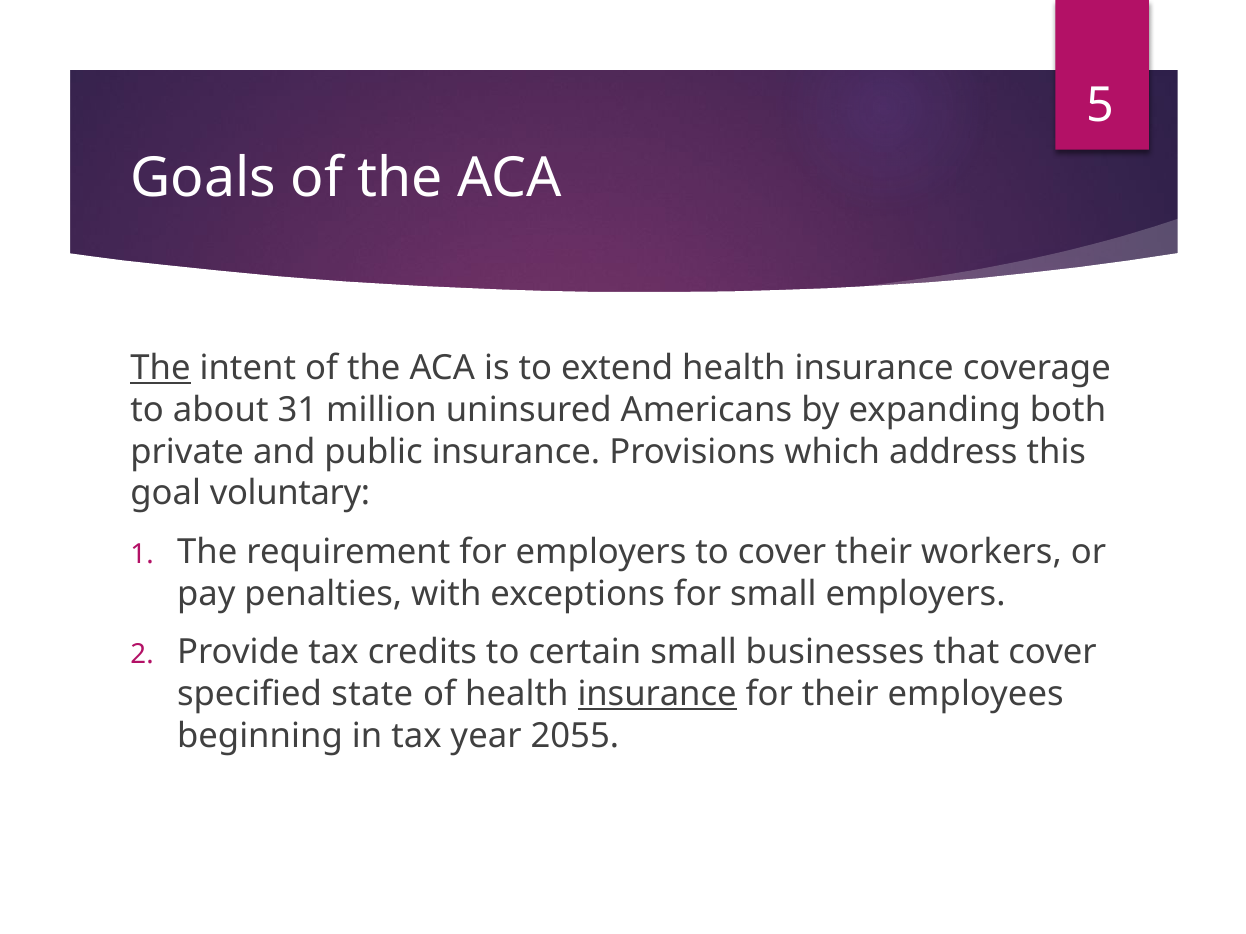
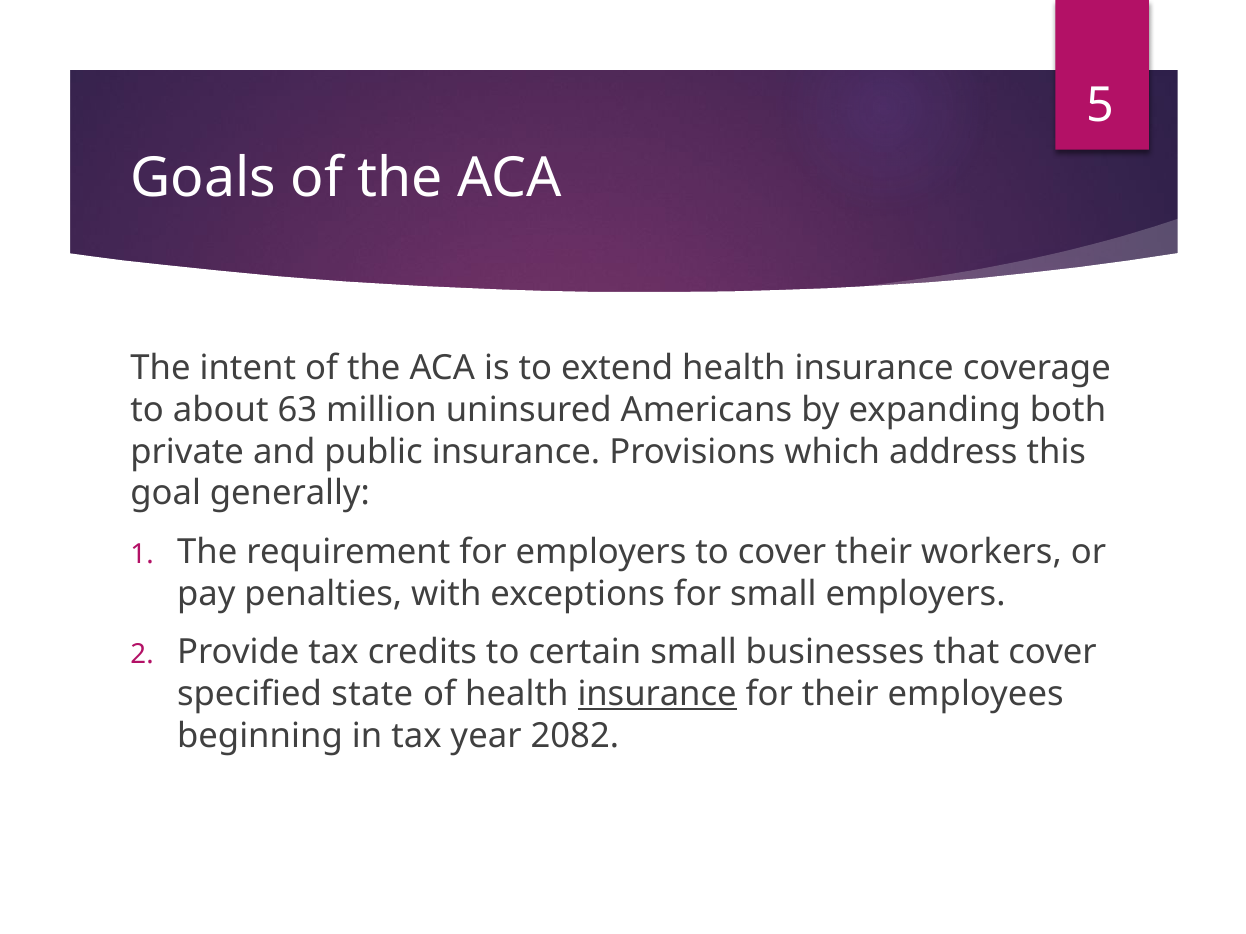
The underline: present -> none (161, 369)
31: 31 -> 63 (297, 410)
voluntary: voluntary -> generally (290, 493)
2055: 2055 -> 2082 (575, 736)
